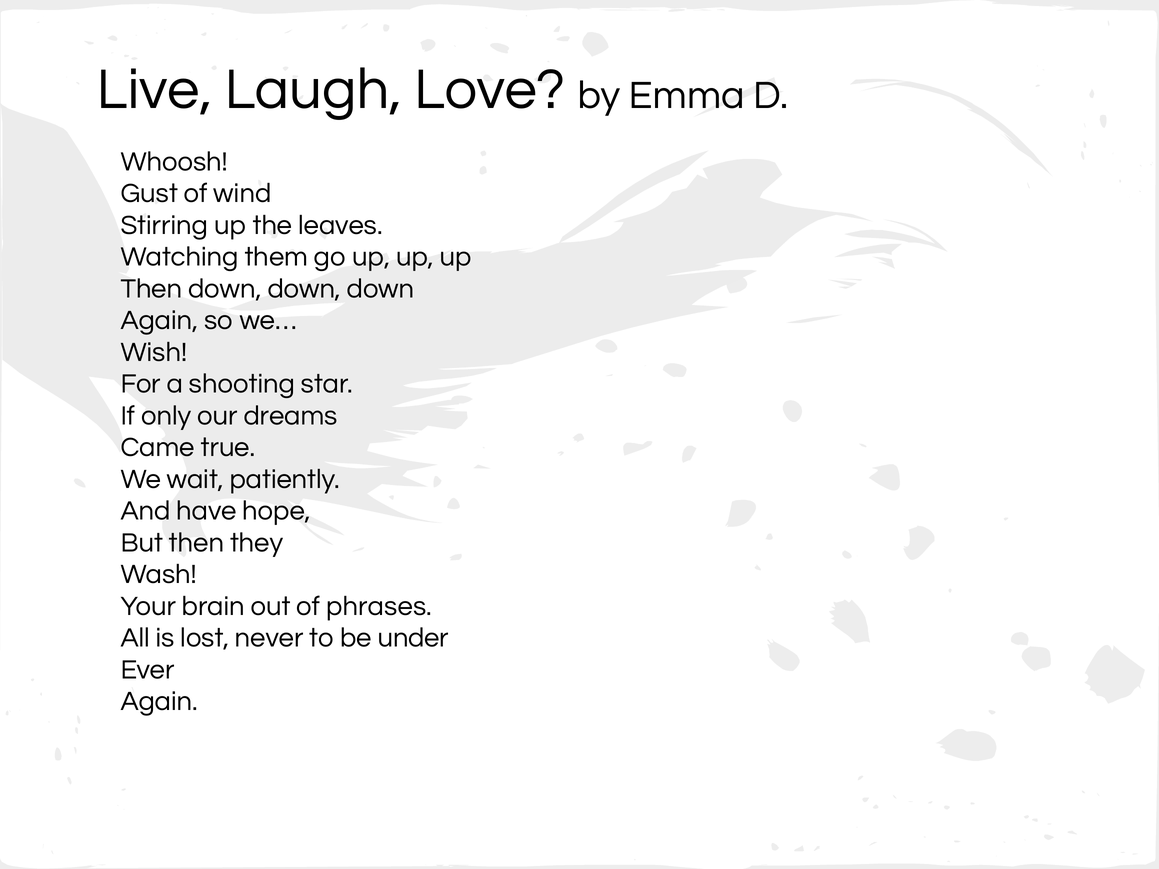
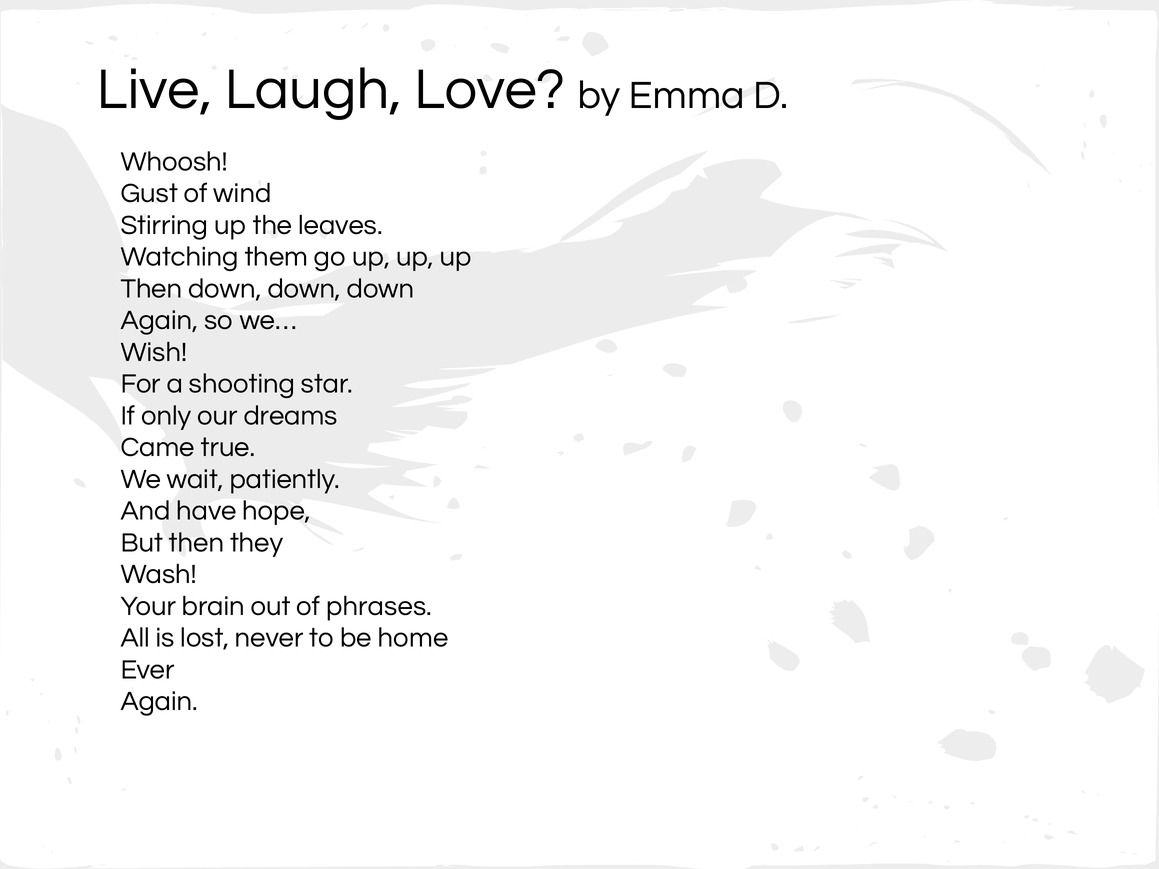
under: under -> home (413, 638)
